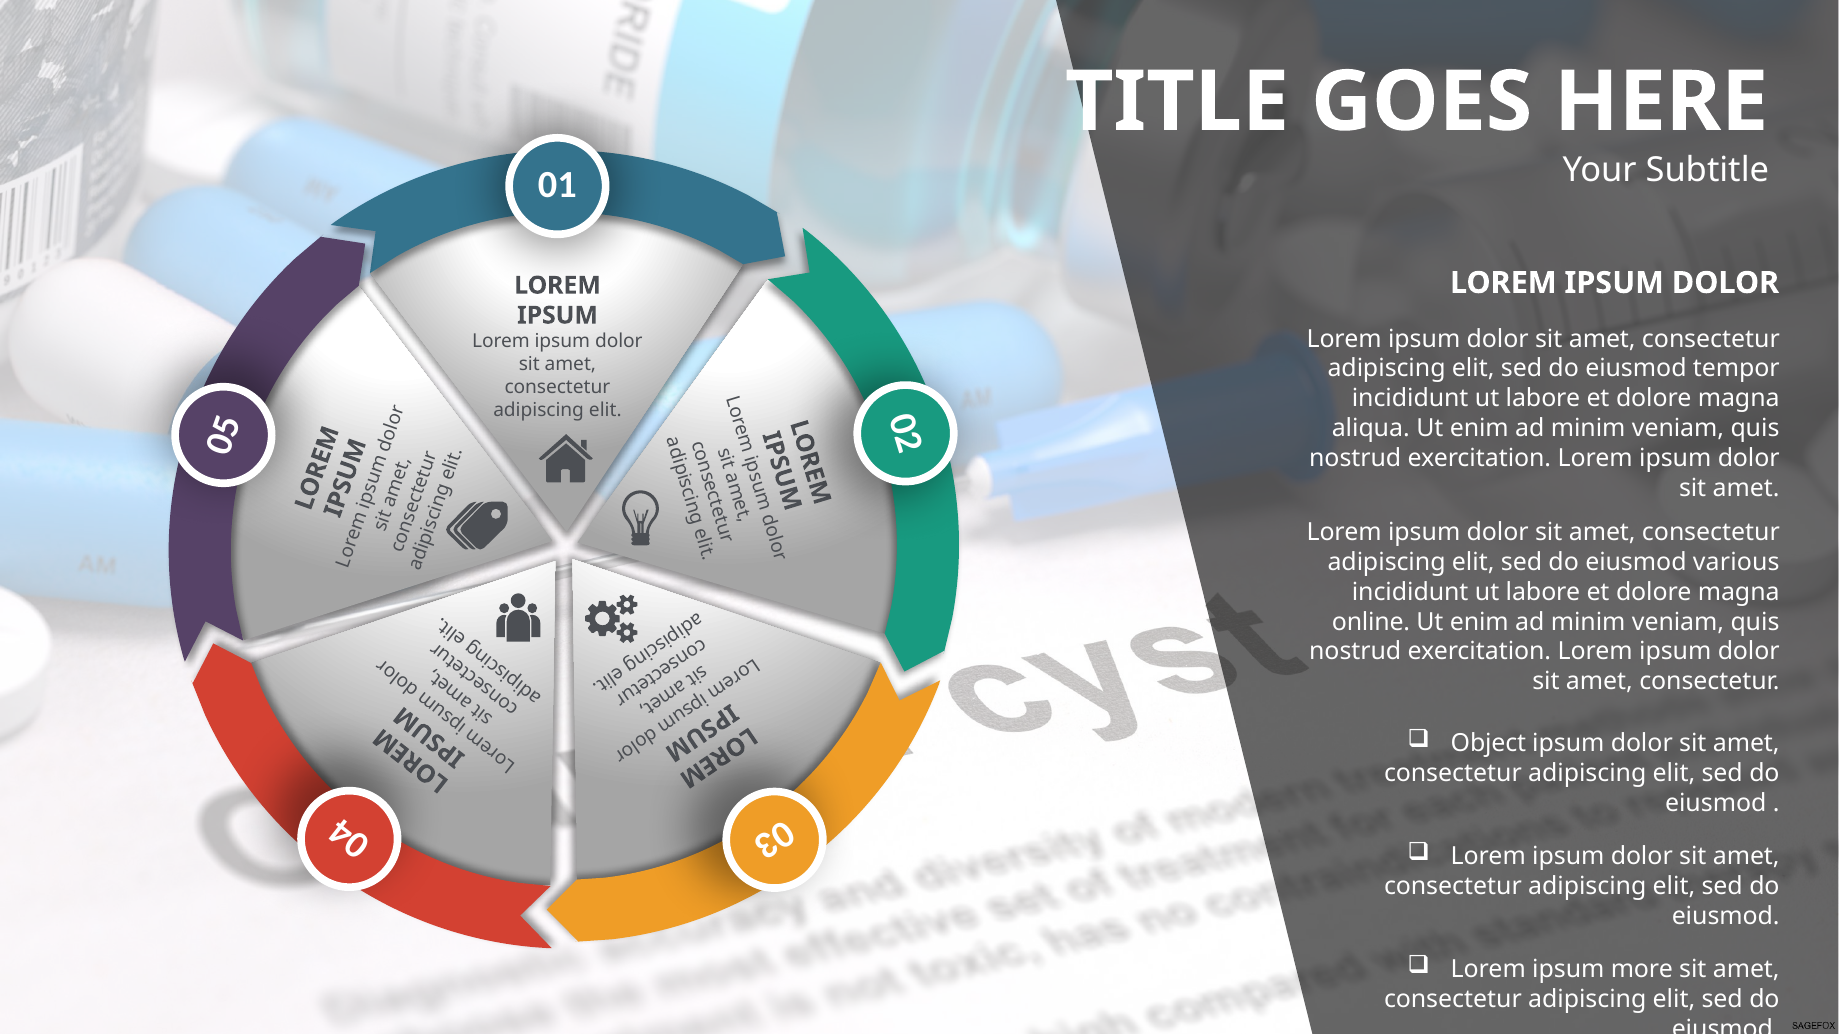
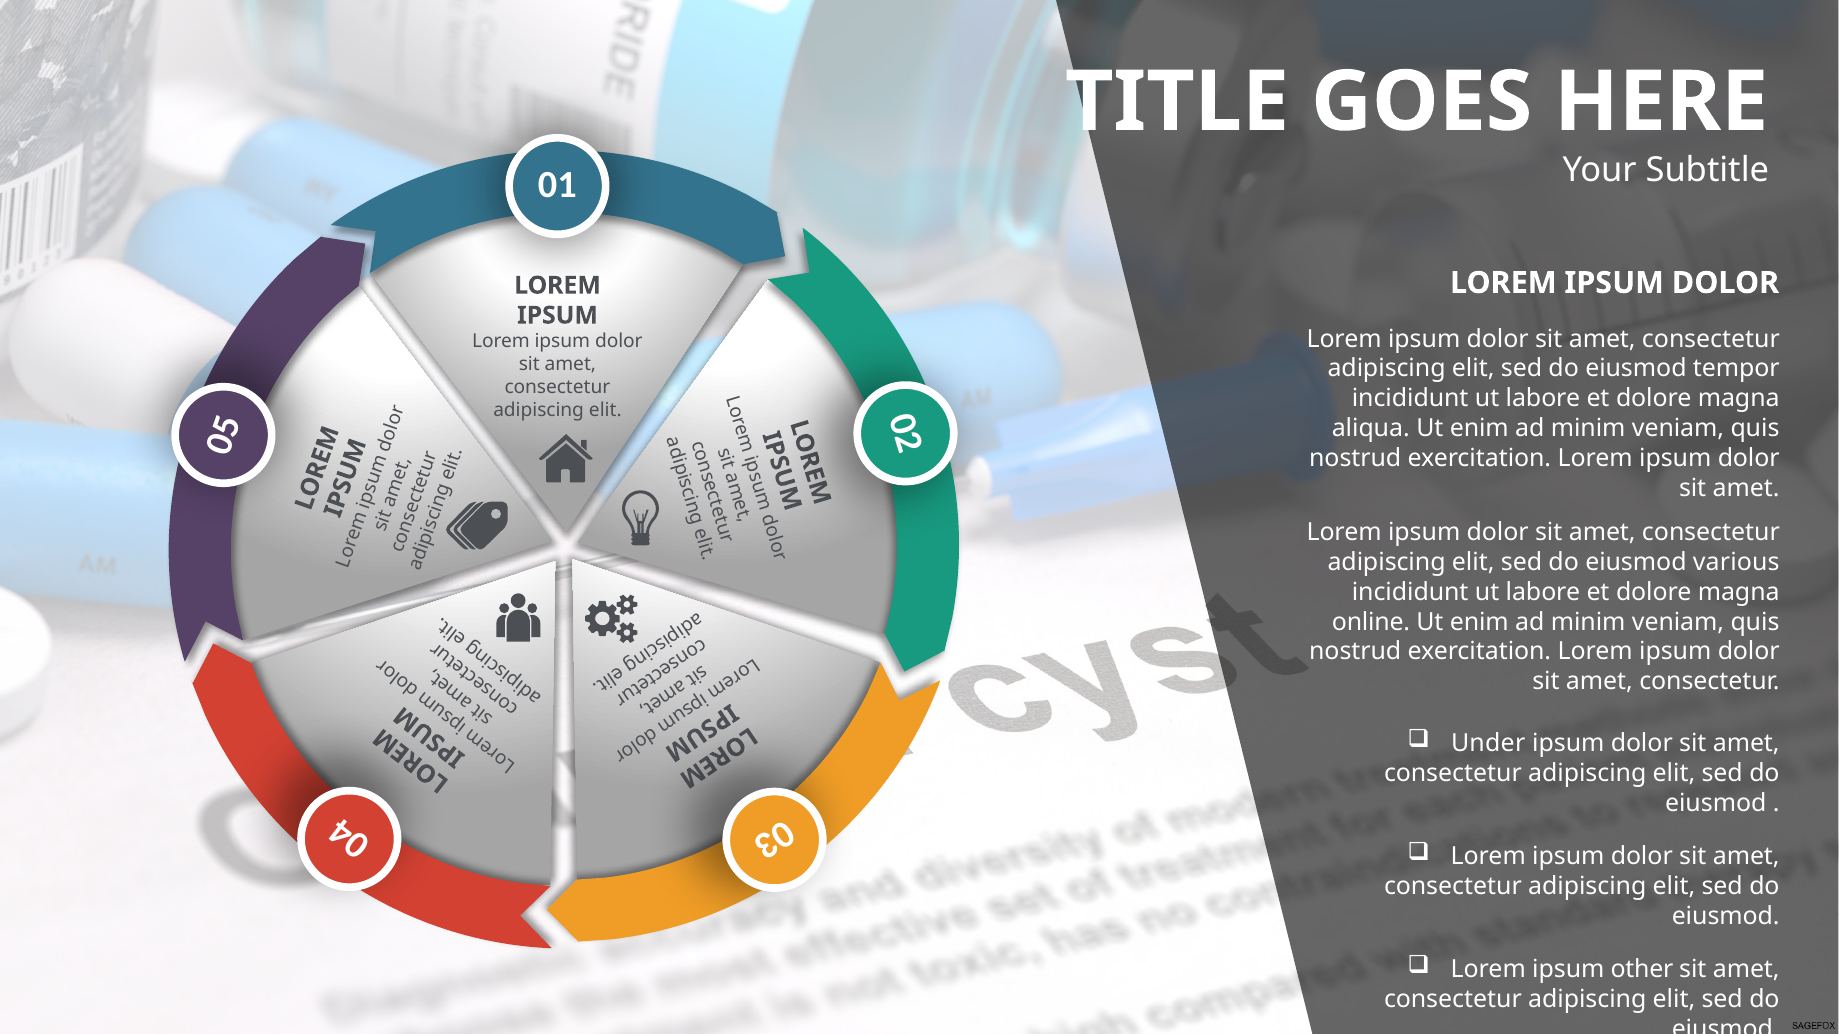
Object: Object -> Under (1488, 744)
more: more -> other (1642, 970)
